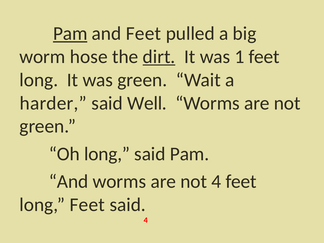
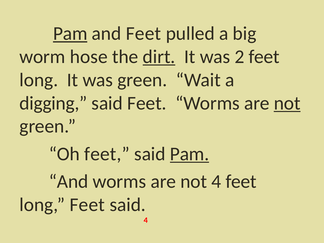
1: 1 -> 2 (239, 57)
harder: harder -> digging (53, 103)
said Well: Well -> Feet (147, 103)
not underline: none -> present (287, 103)
Oh long: long -> feet (107, 154)
Pam underline: none -> present (190, 154)
